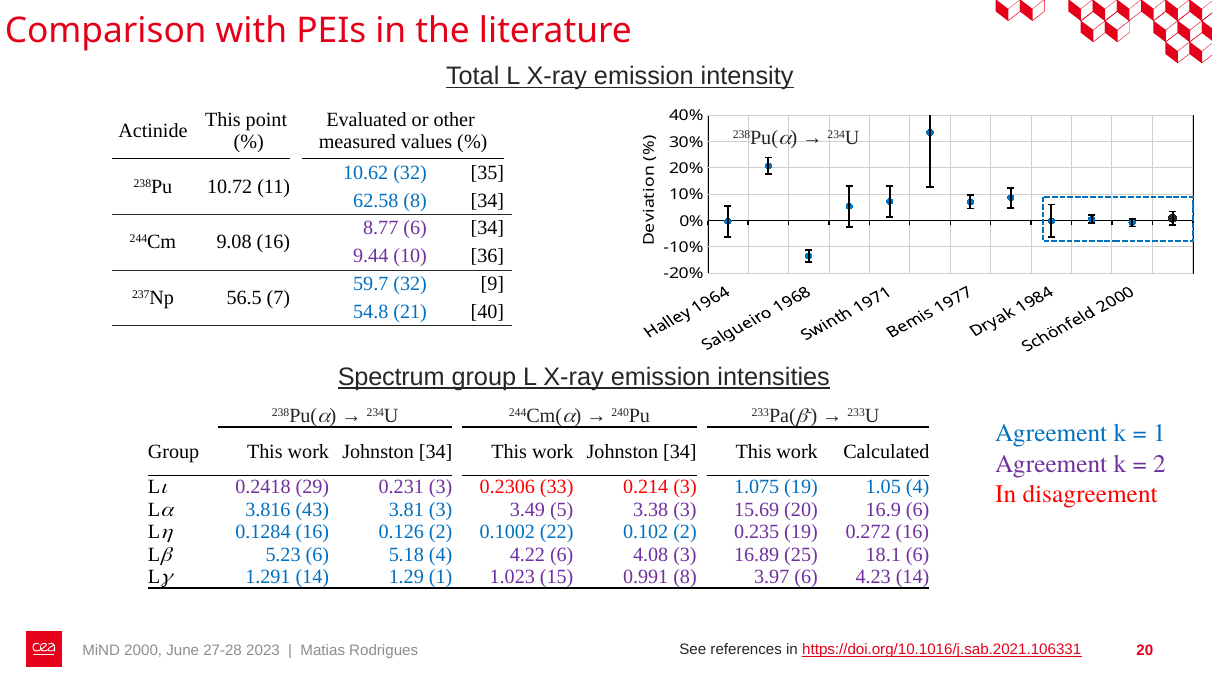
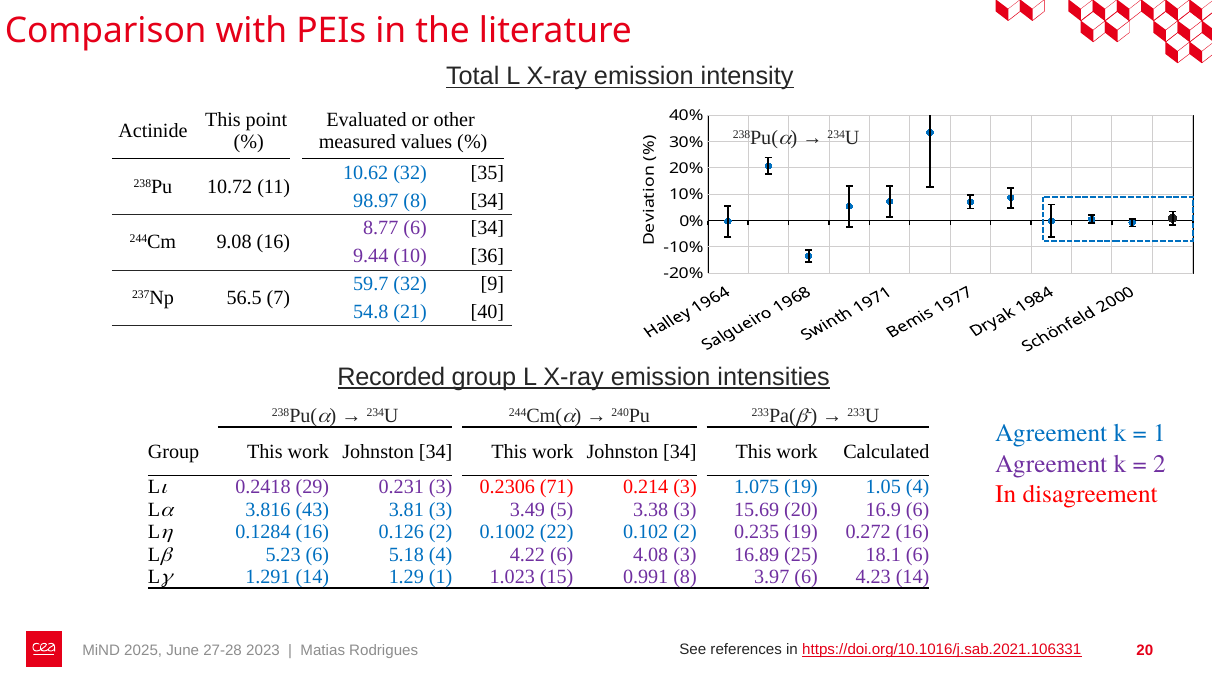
62.58: 62.58 -> 98.97 (376, 200)
Spectrum: Spectrum -> Recorded (391, 377)
33: 33 -> 71 (557, 487)
2000: 2000 -> 2025 (143, 650)
